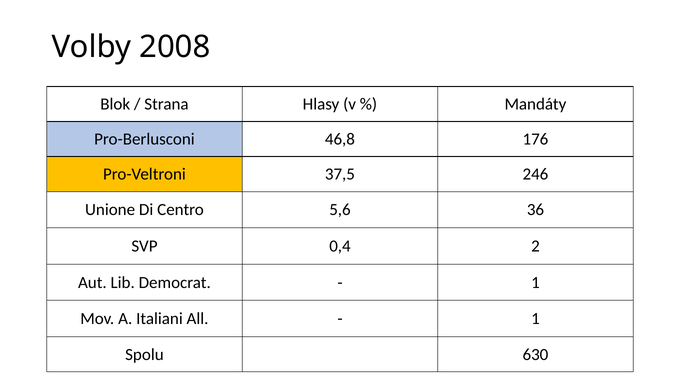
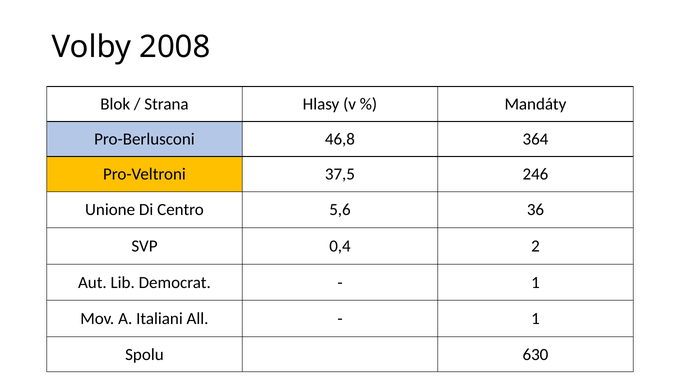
176: 176 -> 364 (535, 139)
